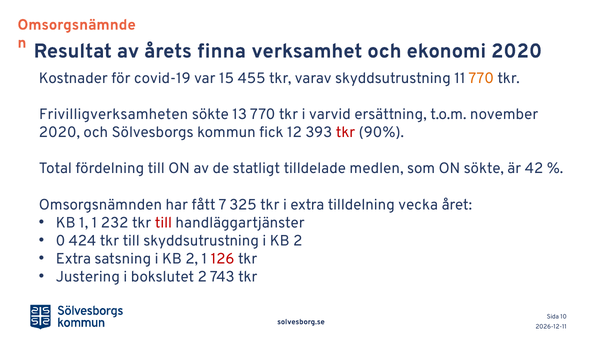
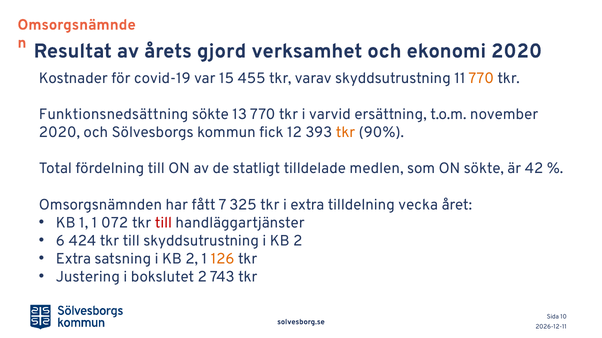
finna: finna -> gjord (222, 51)
Frivilligverksamheten: Frivilligverksamheten -> Funktionsnedsättning (114, 115)
tkr colour: red -> orange (346, 133)
232: 232 -> 072 (115, 223)
0: 0 -> 6 (60, 241)
126 colour: red -> orange (223, 259)
